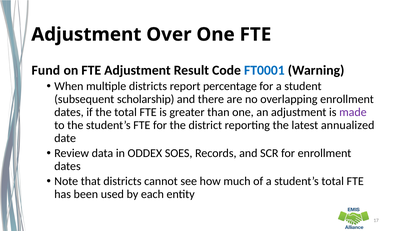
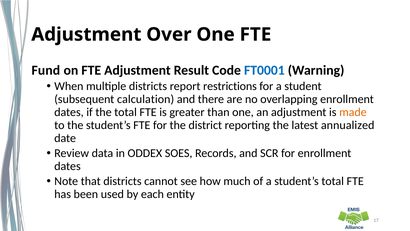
percentage: percentage -> restrictions (230, 86)
scholarship: scholarship -> calculation (146, 99)
made colour: purple -> orange (353, 112)
